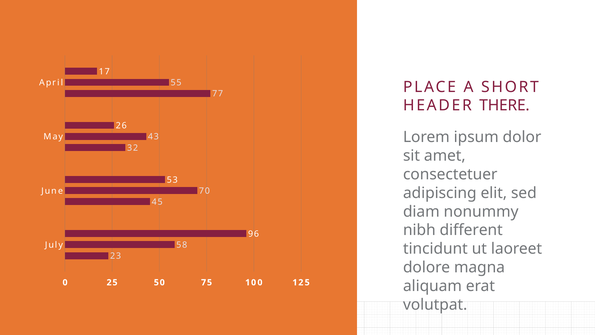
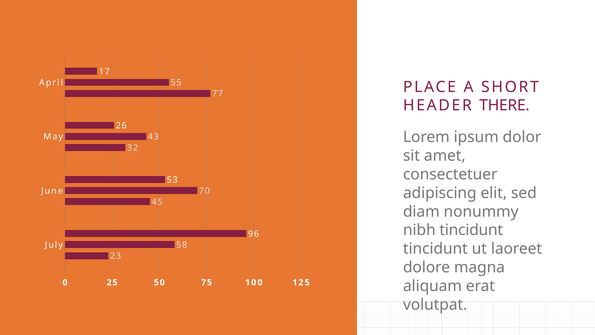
nibh different: different -> tincidunt (471, 230)
